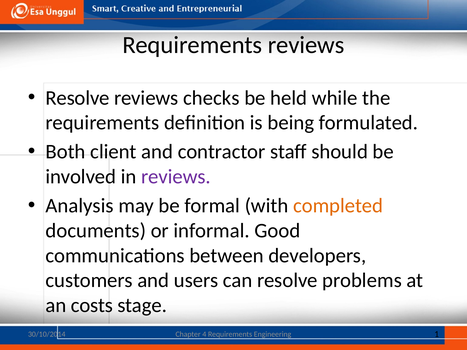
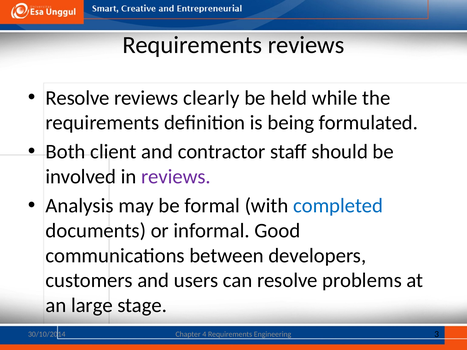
checks: checks -> clearly (211, 98)
completed colour: orange -> blue (338, 206)
costs: costs -> large (92, 306)
1: 1 -> 3 (437, 335)
